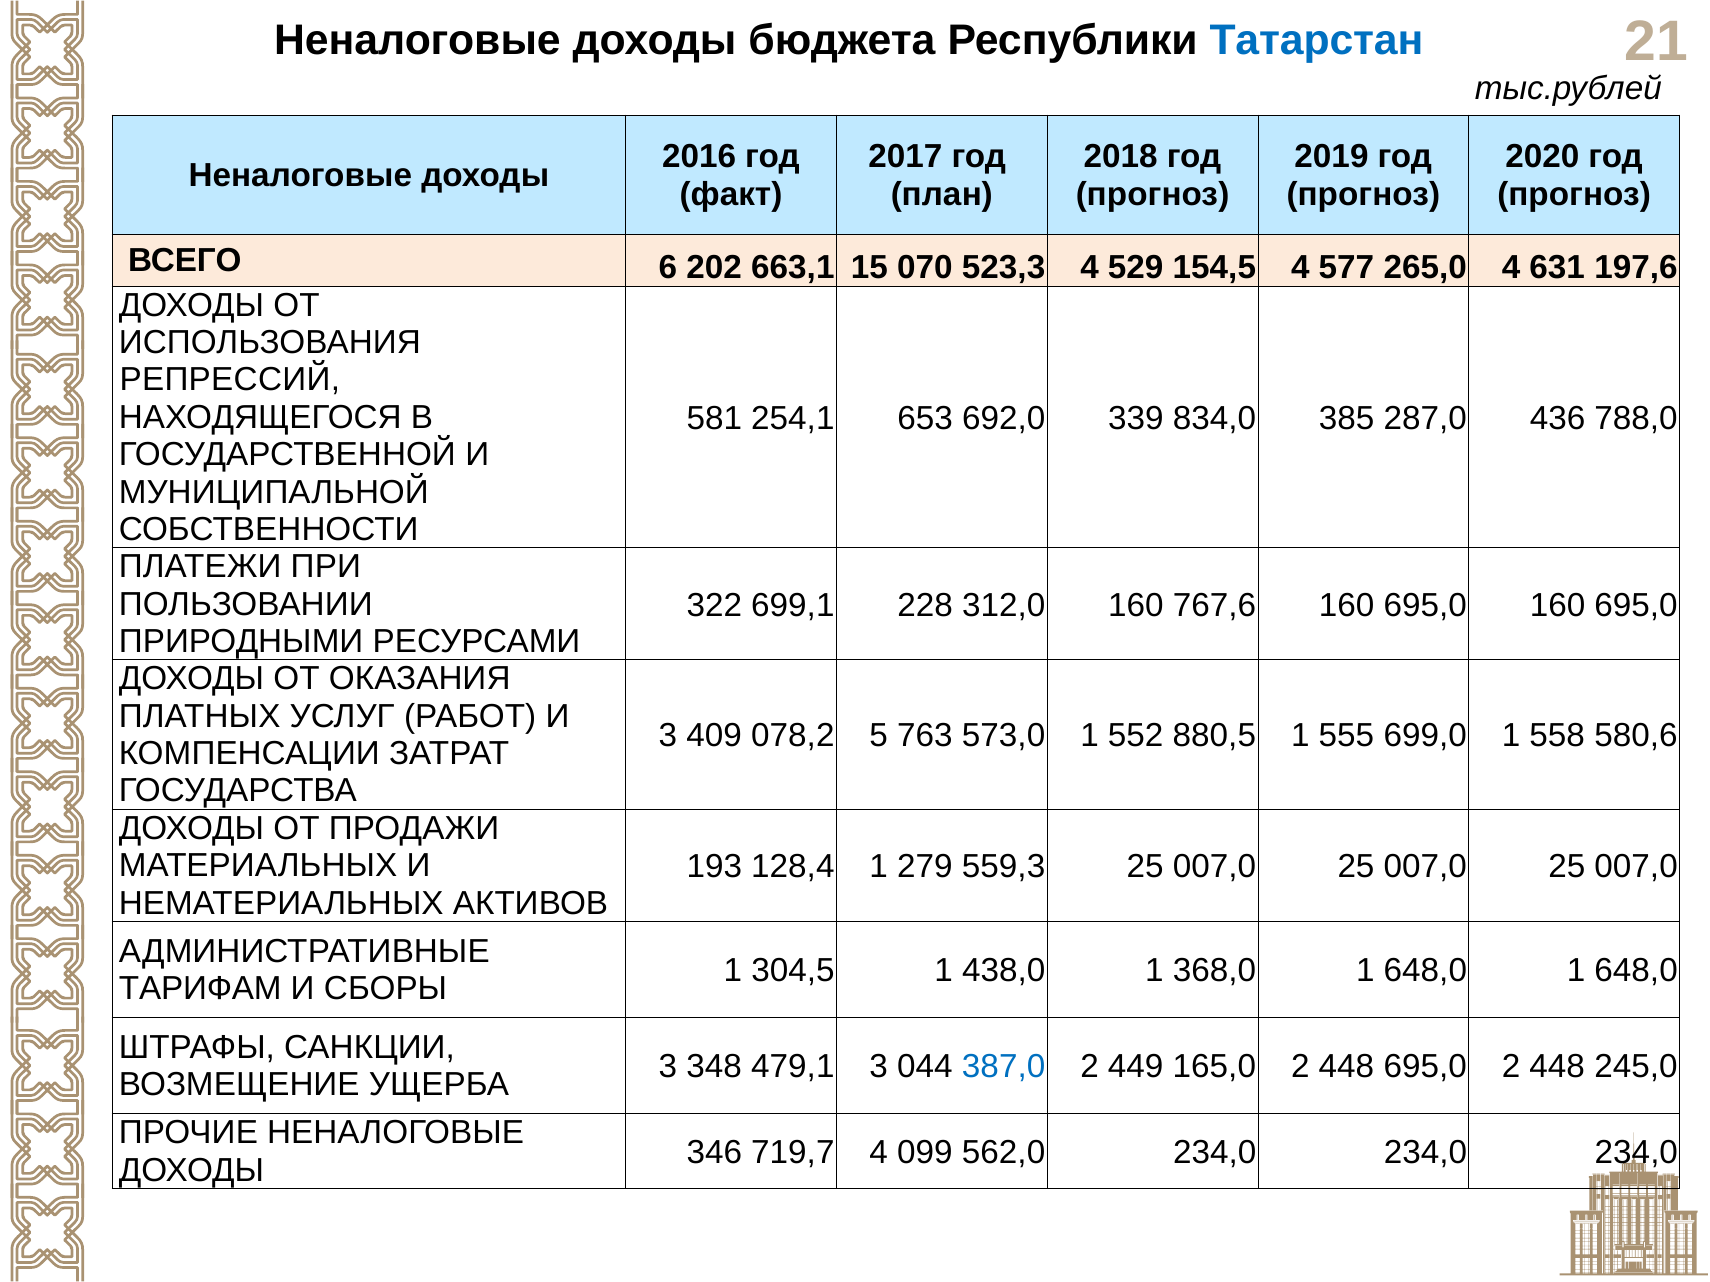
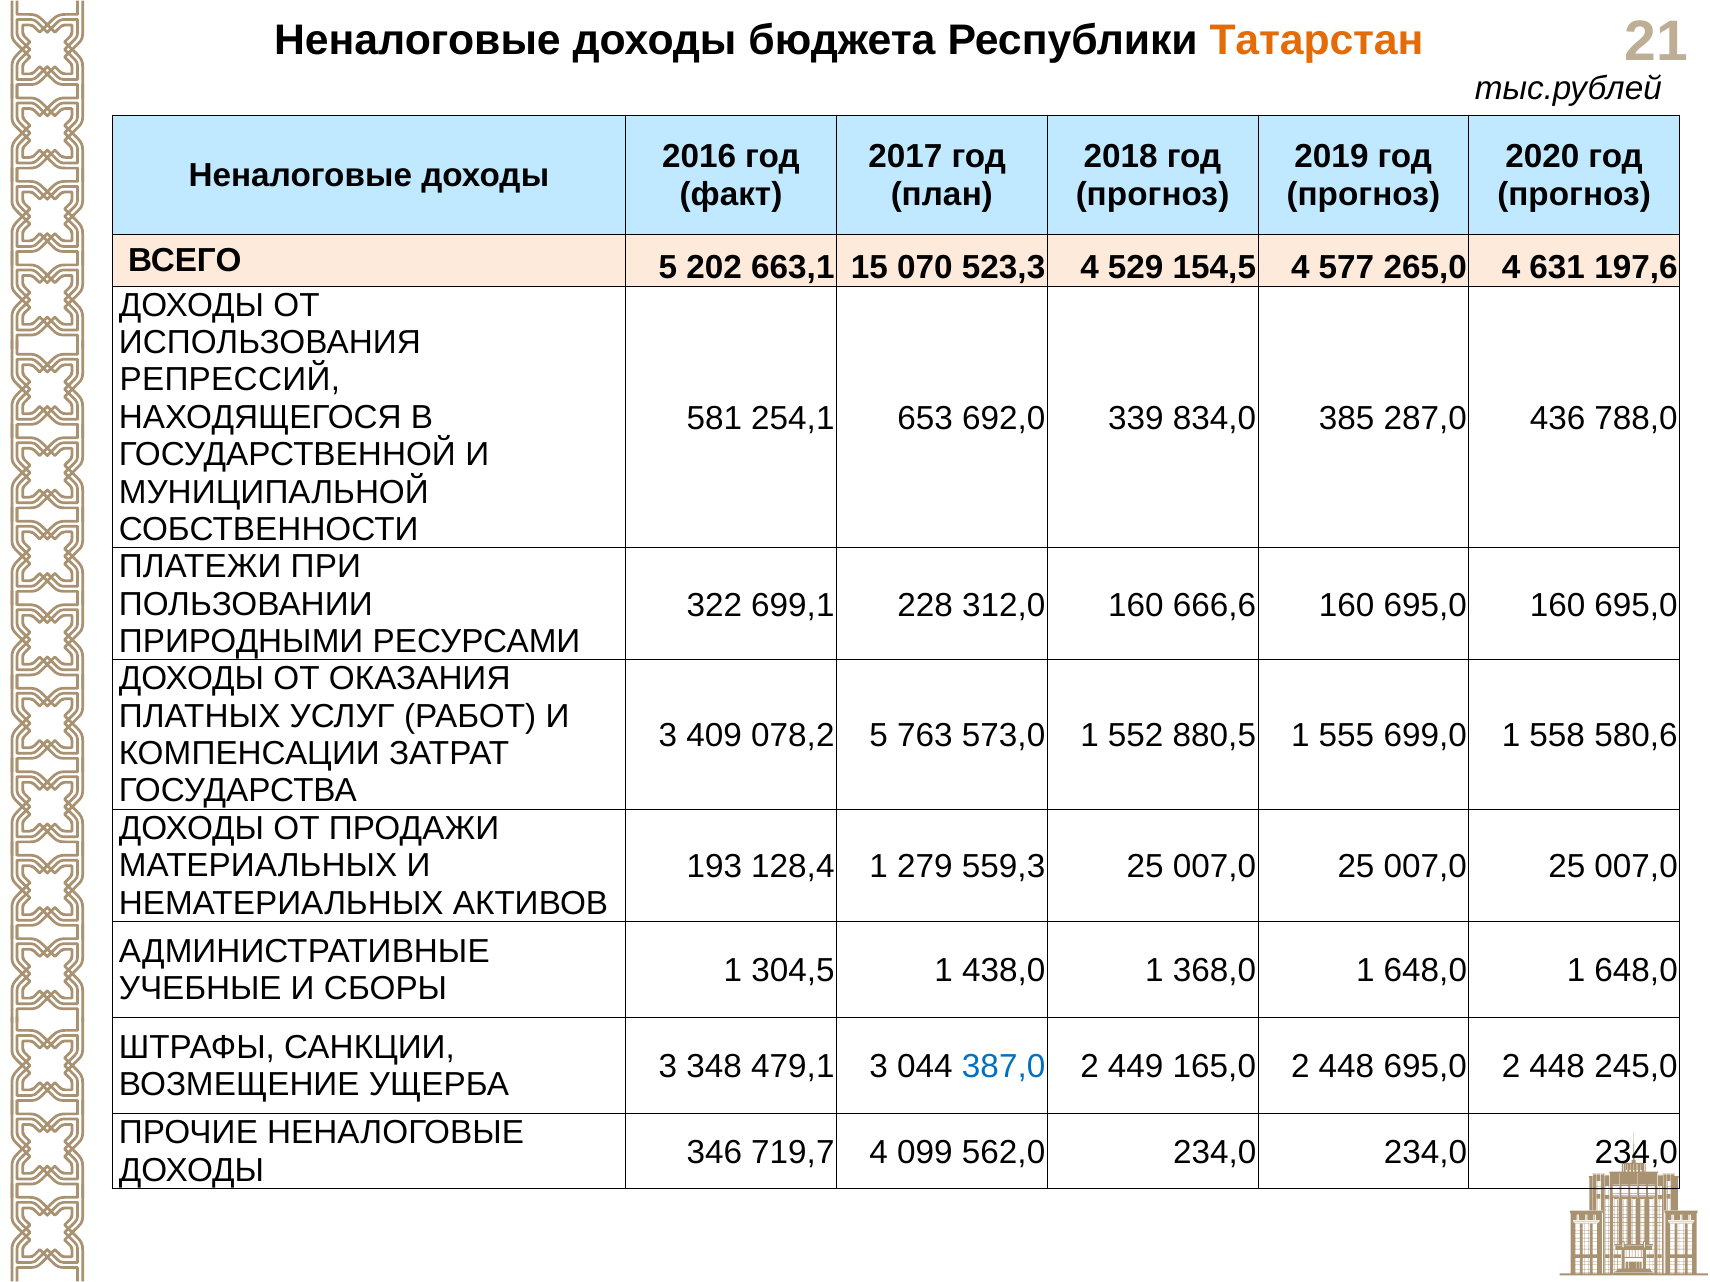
Татарстан colour: blue -> orange (1316, 40)
ВСЕГО 6: 6 -> 5 (668, 268)
767,6: 767,6 -> 666,6 (1214, 605)
ТАРИФАМ: ТАРИФАМ -> УЧЕБНЫЕ (200, 989)
